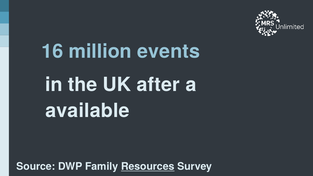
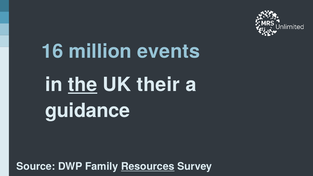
the underline: none -> present (83, 85)
after: after -> their (158, 85)
available: available -> guidance (88, 111)
